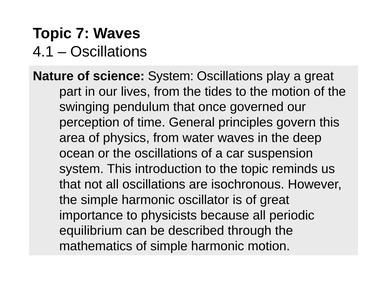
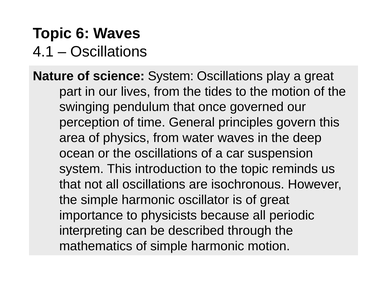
7: 7 -> 6 (83, 34)
equilibrium: equilibrium -> interpreting (91, 231)
